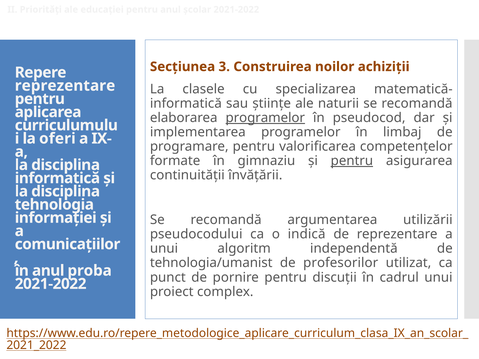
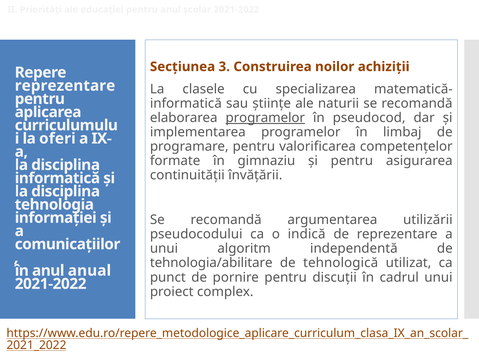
pentru underline: present -> none (352, 161)
tehnologia/umanist: tehnologia/umanist -> tehnologia/abilitare (211, 263)
profesorilor: profesorilor -> tehnologică (341, 263)
proba: proba -> anual (89, 271)
